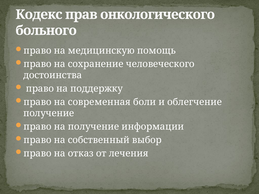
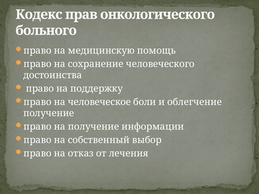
современная: современная -> человеческое (99, 102)
